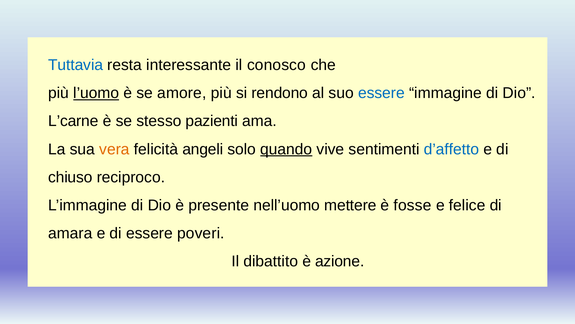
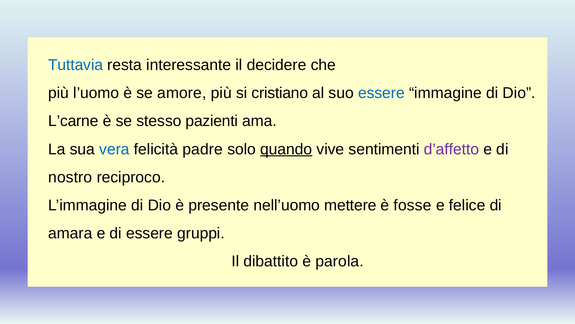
conosco: conosco -> decidere (277, 65)
l’uomo underline: present -> none (96, 93)
rendono: rendono -> cristiano (280, 93)
vera colour: orange -> blue (114, 149)
angeli: angeli -> padre (203, 149)
d’affetto colour: blue -> purple (451, 149)
chiuso: chiuso -> nostro (70, 177)
poveri: poveri -> gruppi (201, 233)
azione: azione -> parola (340, 261)
